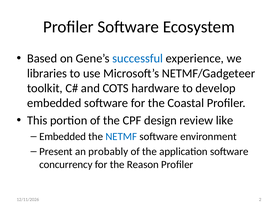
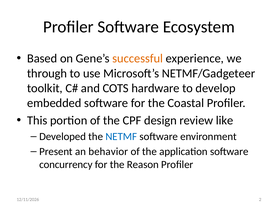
successful colour: blue -> orange (138, 58)
libraries: libraries -> through (47, 73)
Embedded: Embedded -> Developed (63, 136)
probably: probably -> behavior (108, 151)
